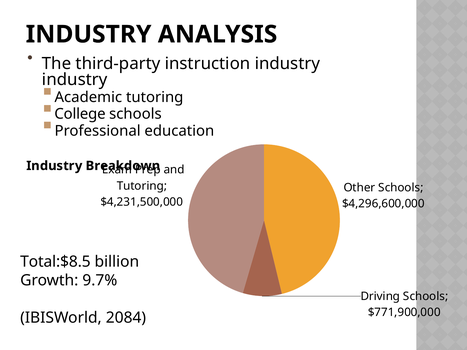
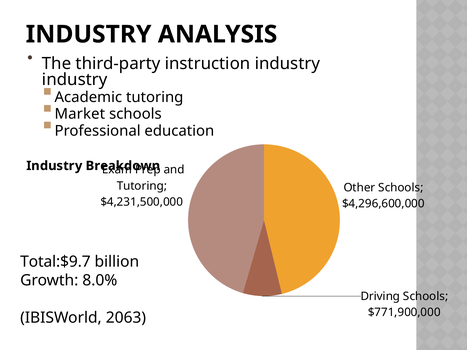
College: College -> Market (80, 114)
Total:$8.5: Total:$8.5 -> Total:$9.7 (55, 262)
9.7%: 9.7% -> 8.0% (100, 280)
2084: 2084 -> 2063 (126, 318)
